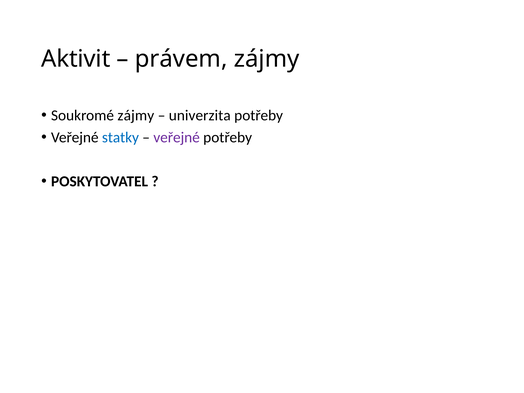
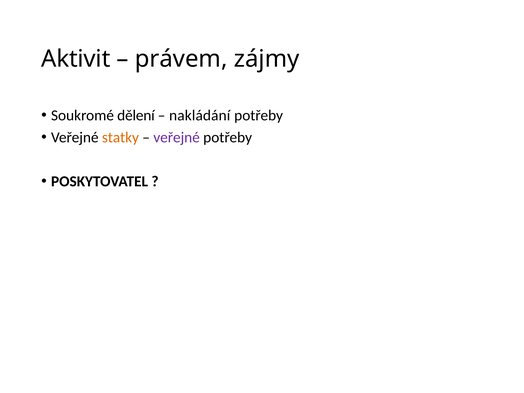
Soukromé zájmy: zájmy -> dělení (136, 115)
univerzita: univerzita -> nakládání (200, 115)
statky colour: blue -> orange (120, 137)
